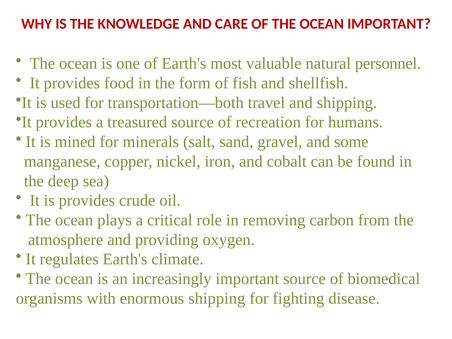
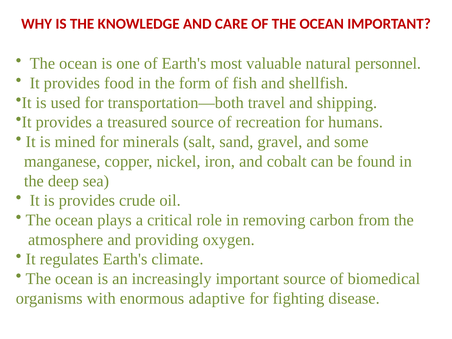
enormous shipping: shipping -> adaptive (217, 298)
